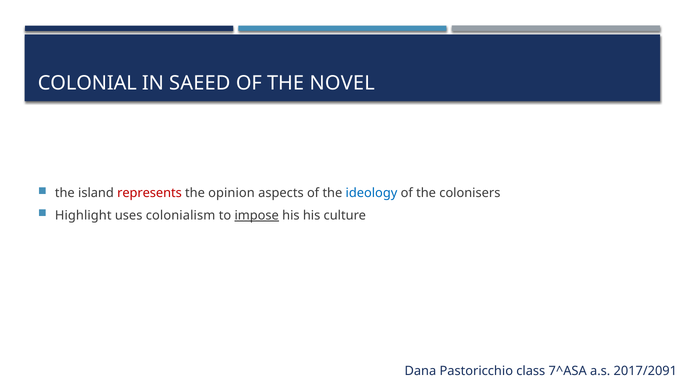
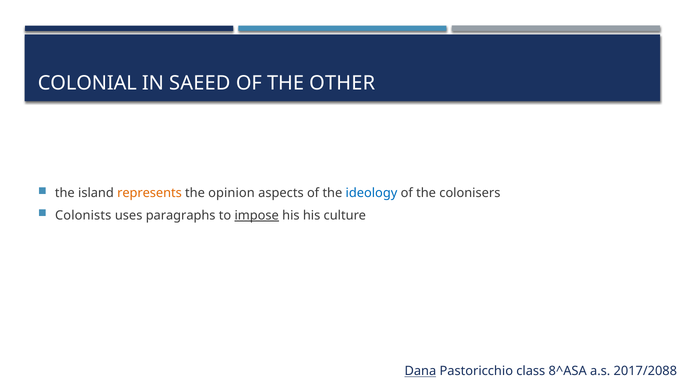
NOVEL: NOVEL -> OTHER (342, 83)
represents colour: red -> orange (149, 193)
Highlight: Highlight -> Colonists (83, 216)
colonialism: colonialism -> paragraphs (181, 216)
Dana underline: none -> present (420, 372)
7^ASA: 7^ASA -> 8^ASA (568, 372)
2017/2091: 2017/2091 -> 2017/2088 (645, 372)
